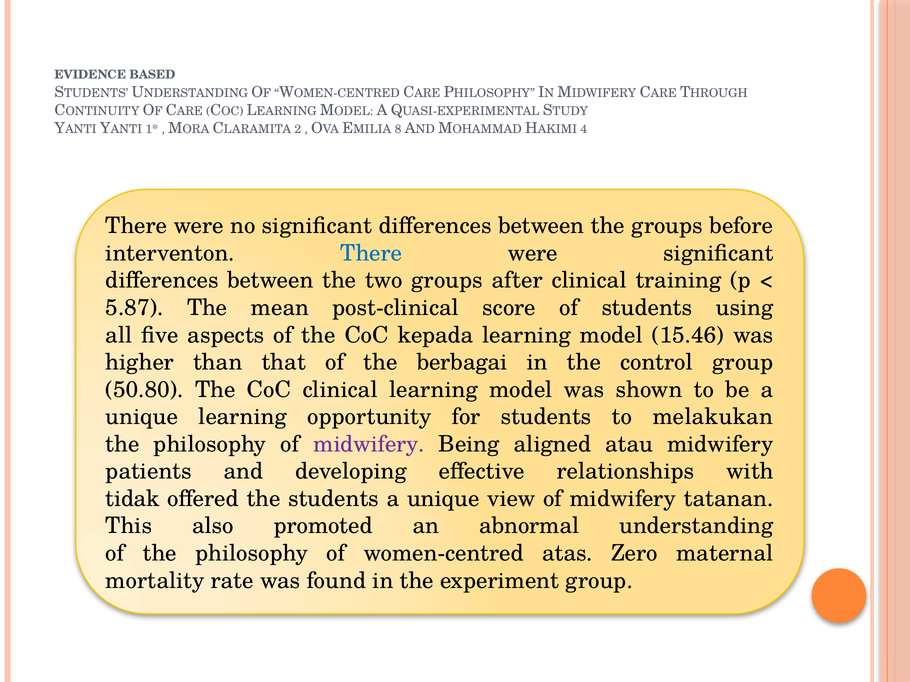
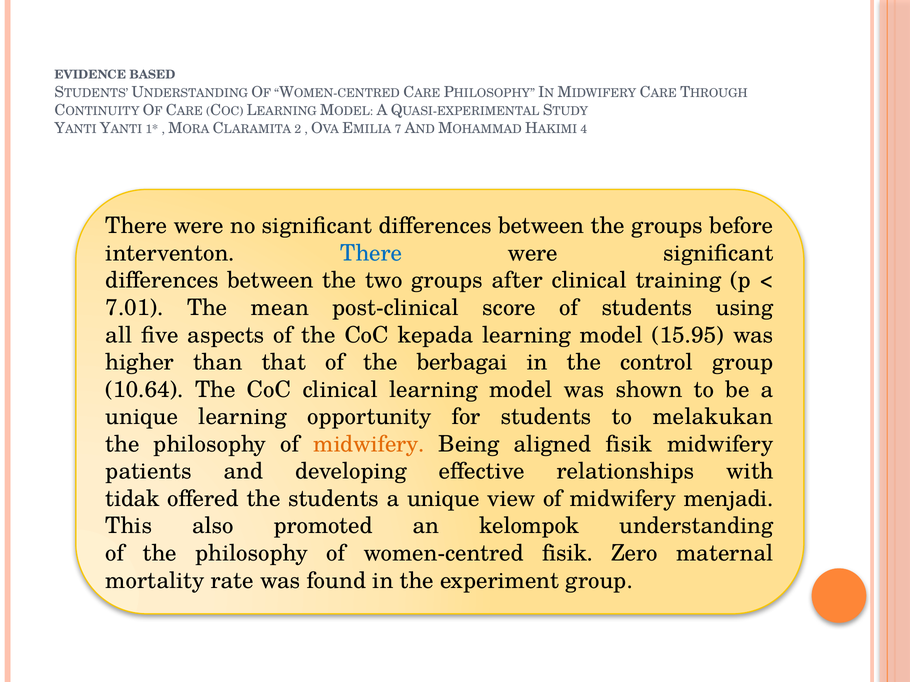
8: 8 -> 7 (398, 130)
5.87: 5.87 -> 7.01 (134, 308)
15.46: 15.46 -> 15.95 (688, 335)
50.80: 50.80 -> 10.64 (145, 390)
midwifery colour: purple -> orange (369, 444)
aligned atau: atau -> fisik (629, 444)
tatanan: tatanan -> menjadi (729, 499)
abnormal: abnormal -> kelompok (529, 526)
women-centred atas: atas -> fisik (568, 554)
